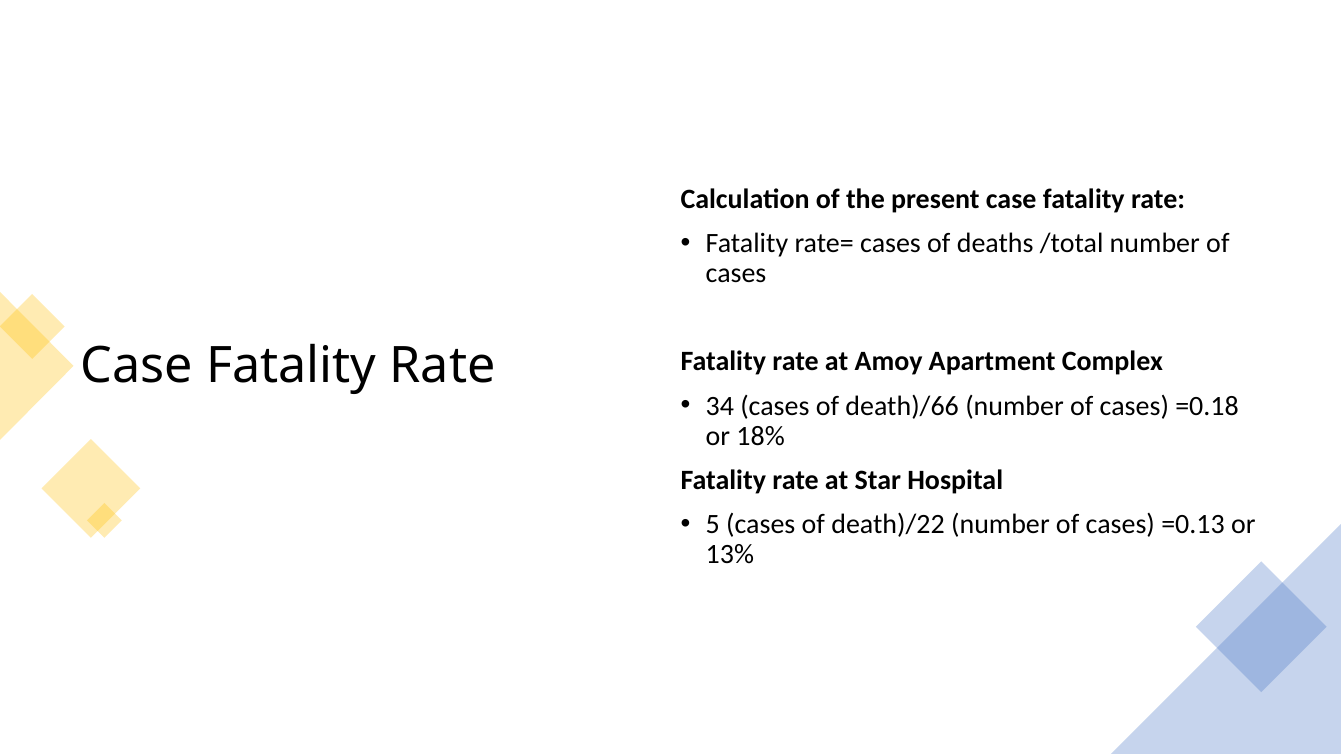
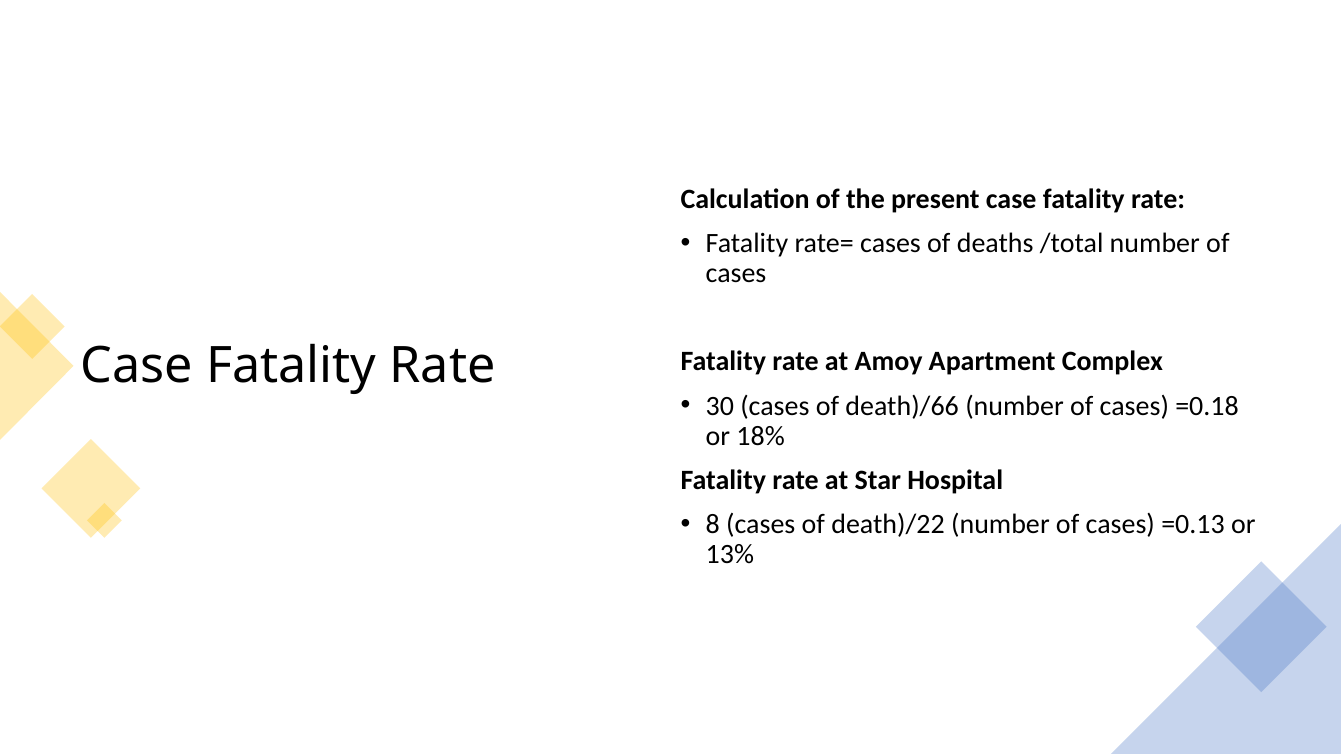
34: 34 -> 30 (720, 406)
5: 5 -> 8 (713, 525)
